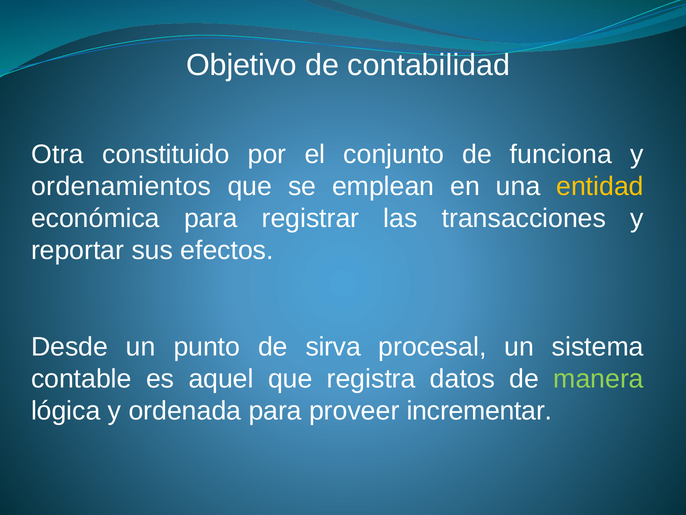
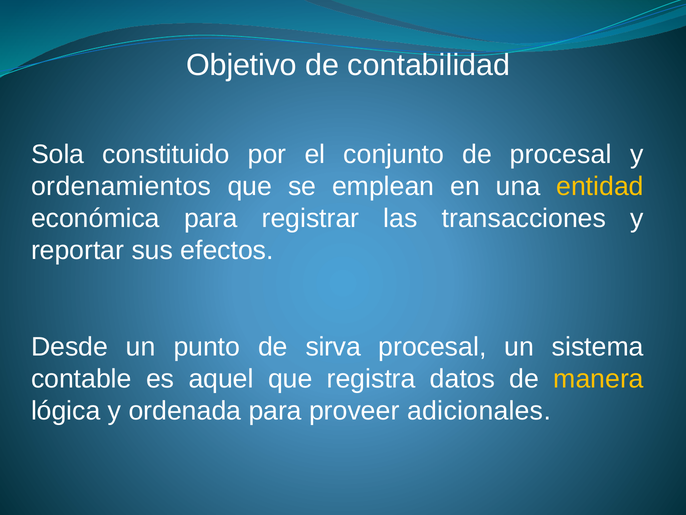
Otra: Otra -> Sola (58, 154)
de funciona: funciona -> procesal (561, 154)
manera colour: light green -> yellow (599, 378)
incrementar: incrementar -> adicionales (479, 410)
